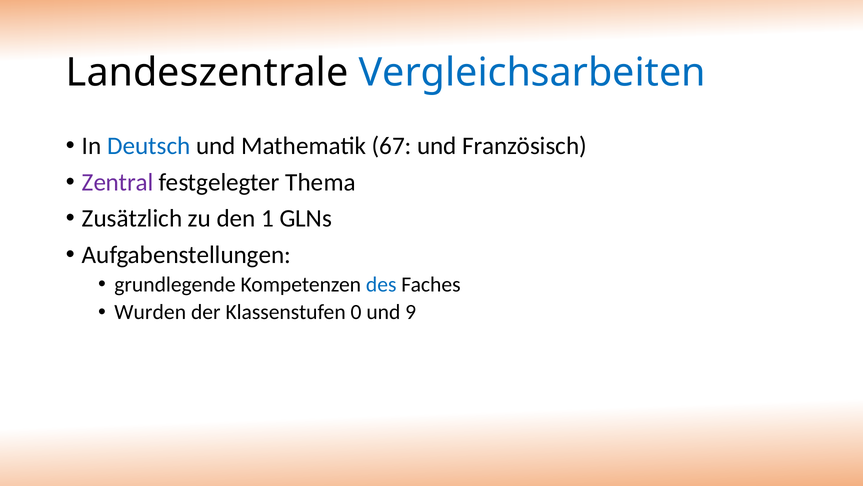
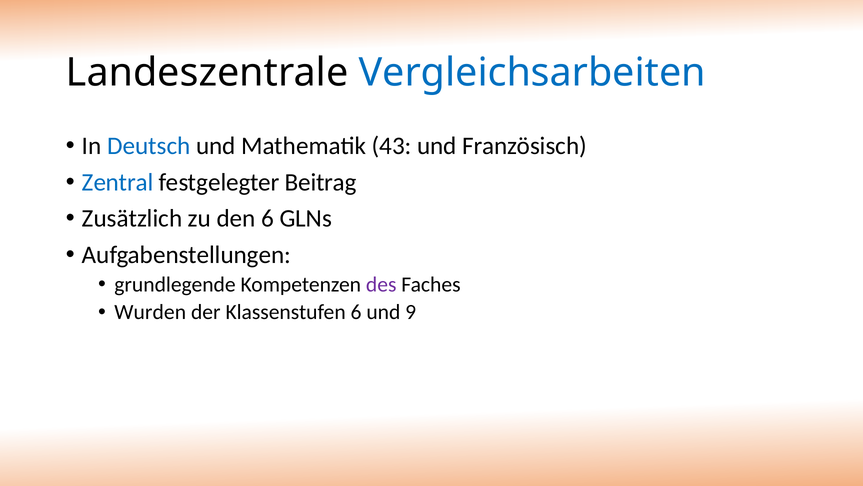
67: 67 -> 43 (392, 146)
Zentral colour: purple -> blue (118, 182)
Thema: Thema -> Beitrag (321, 182)
den 1: 1 -> 6 (268, 218)
des colour: blue -> purple (381, 284)
Klassenstufen 0: 0 -> 6 (356, 312)
